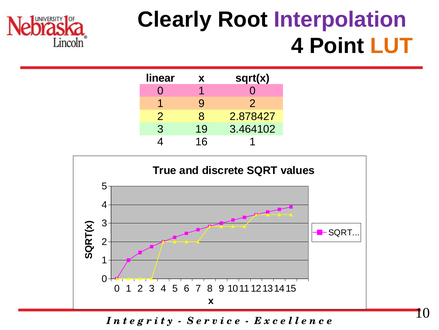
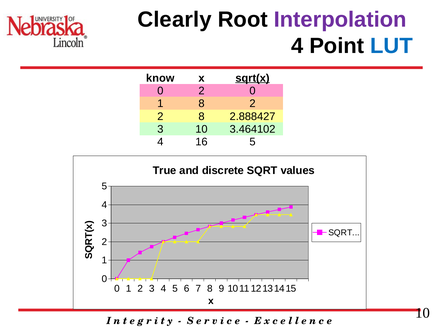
LUT colour: orange -> blue (392, 46)
linear: linear -> know (160, 78)
sqrt(x underline: none -> present (253, 78)
1: 1 -> 2 (201, 91)
1 9: 9 -> 8 (201, 103)
2.878427: 2.878427 -> 2.888427 (253, 116)
3 19: 19 -> 10 (201, 129)
16 1: 1 -> 5 (253, 142)
